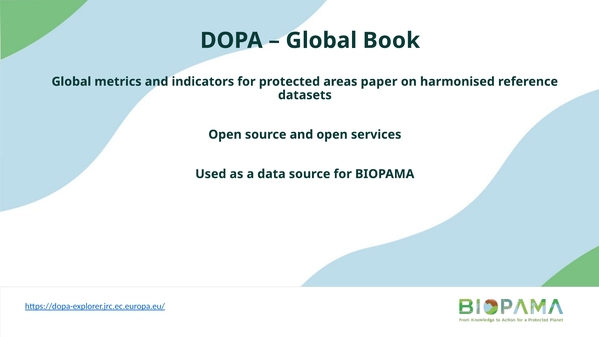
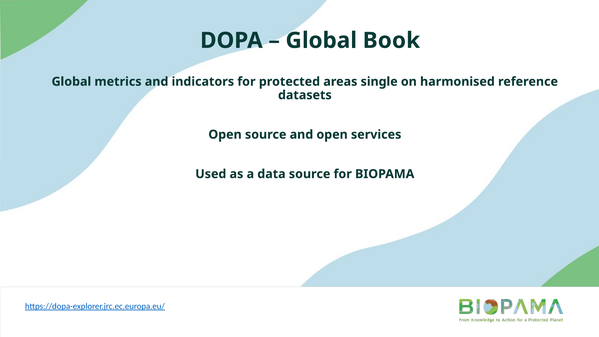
paper: paper -> single (379, 82)
